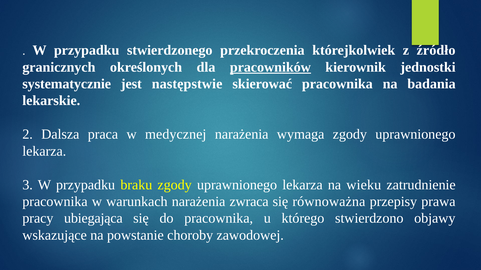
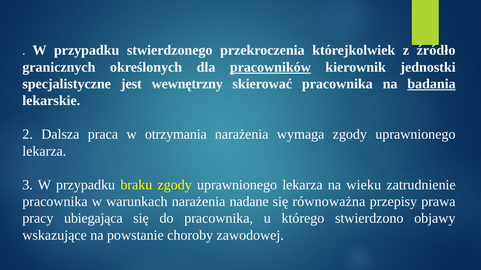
systematycznie: systematycznie -> specjalistyczne (67, 84)
następstwie: następstwie -> wewnętrzny (187, 84)
badania underline: none -> present (431, 84)
medycznej: medycznej -> otrzymania (176, 135)
zwraca: zwraca -> nadane (249, 202)
